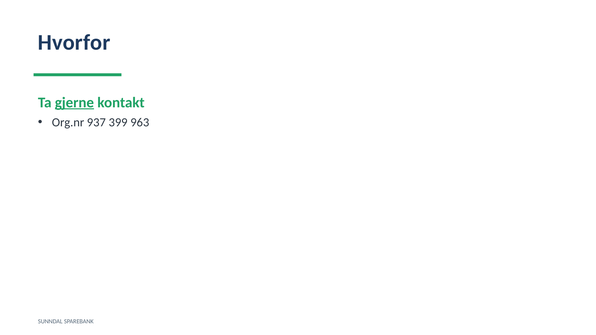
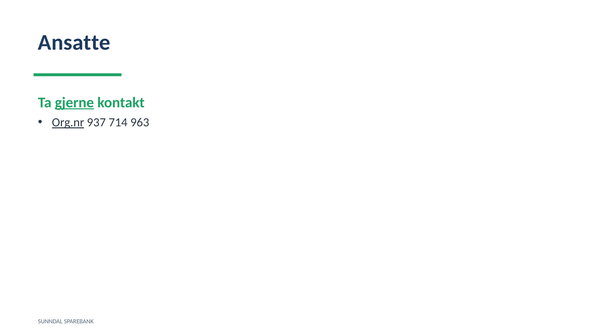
Hvorfor: Hvorfor -> Ansatte (74, 43)
Org.nr underline: none -> present (68, 123)
399: 399 -> 714 (118, 123)
